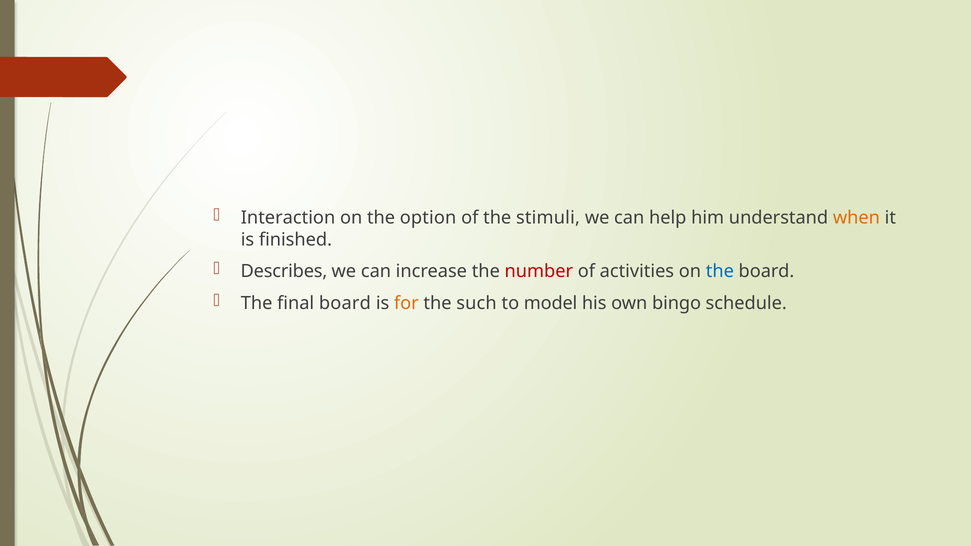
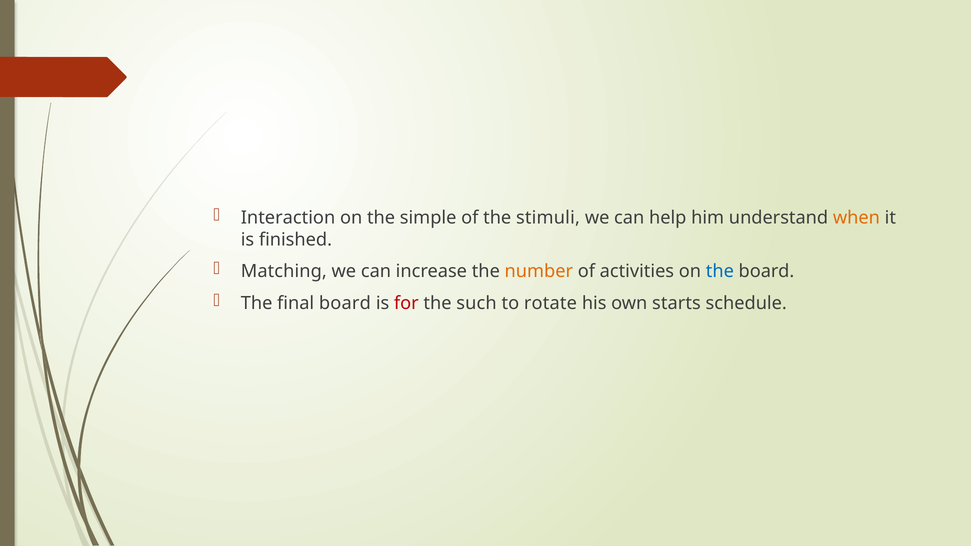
option: option -> simple (428, 218)
Describes: Describes -> Matching (284, 272)
number colour: red -> orange (539, 272)
for colour: orange -> red (406, 304)
model: model -> rotate (550, 304)
bingo: bingo -> starts (676, 304)
